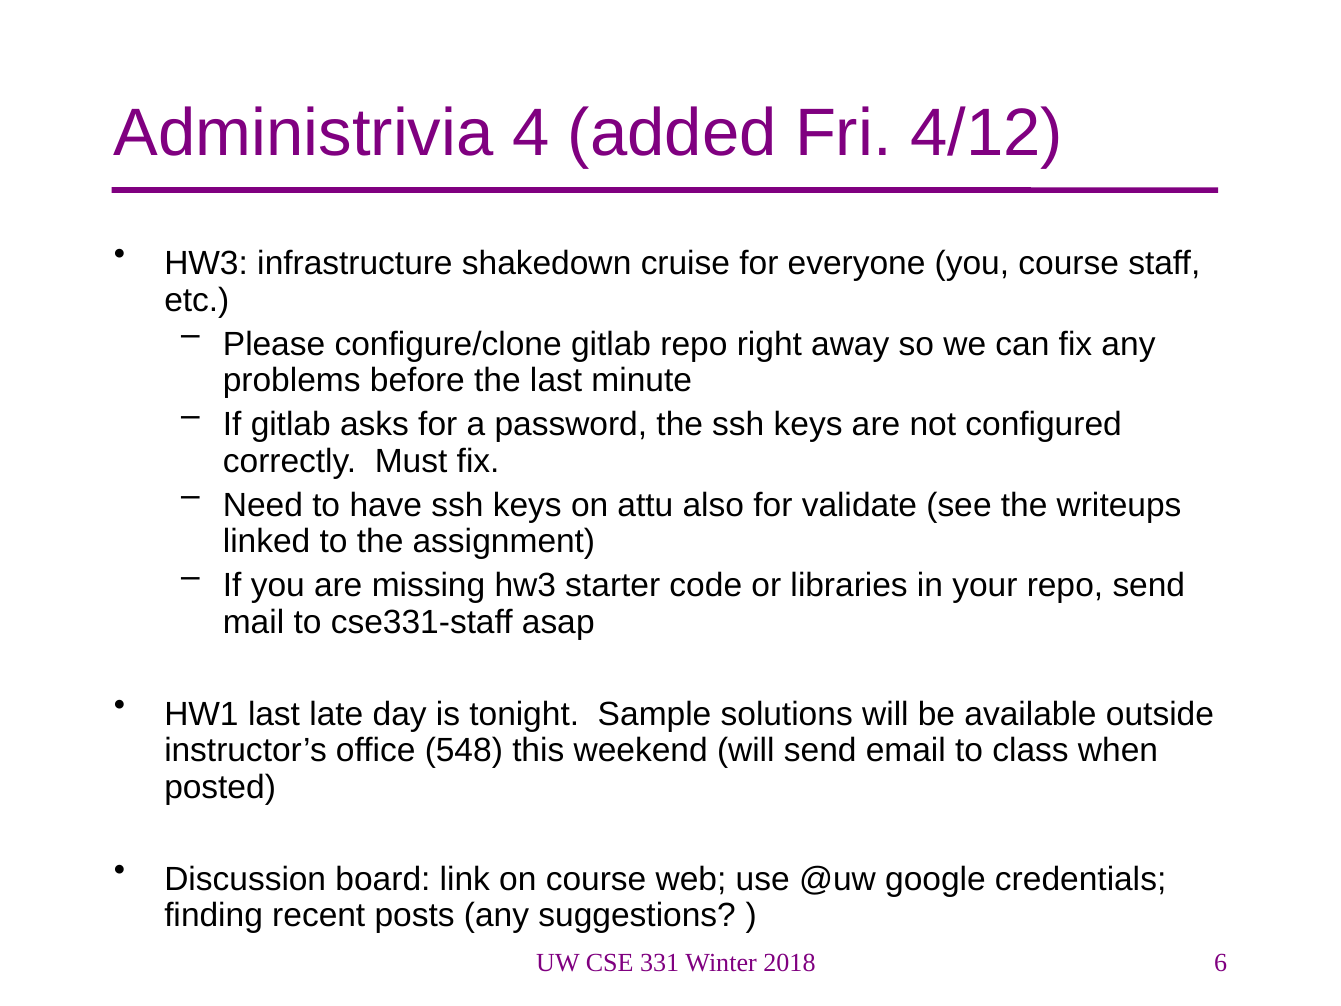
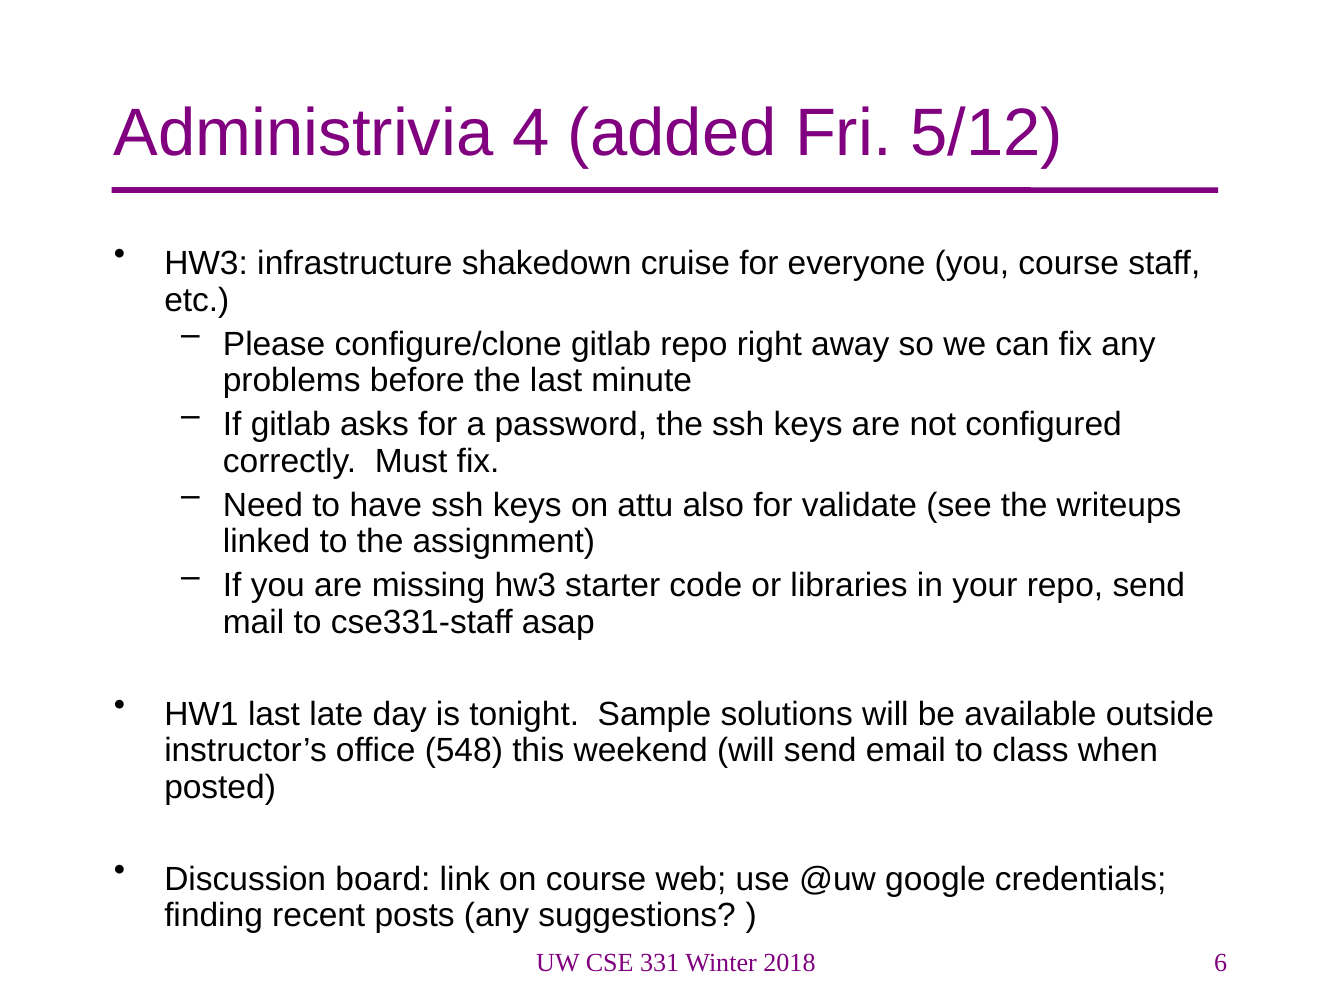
4/12: 4/12 -> 5/12 (987, 133)
